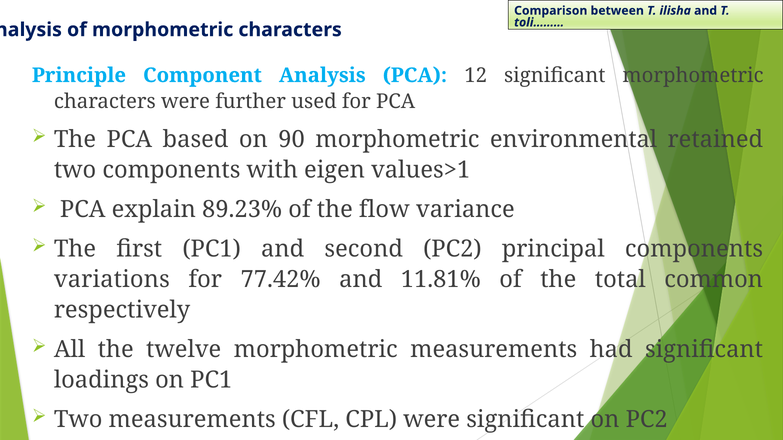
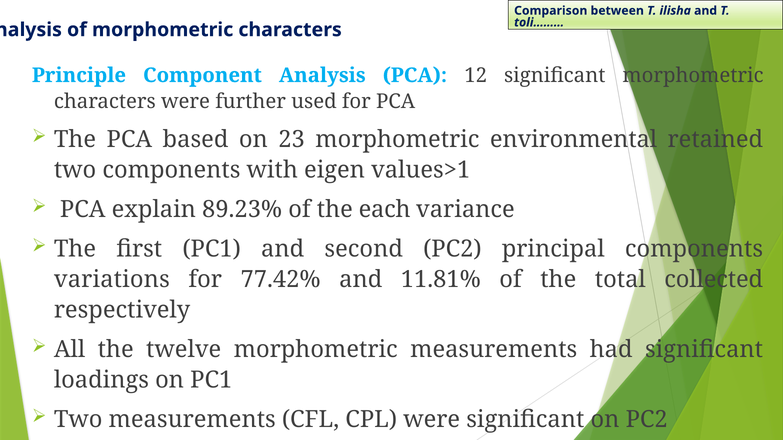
90: 90 -> 23 (292, 140)
flow: flow -> each (385, 210)
common: common -> collected (714, 280)
